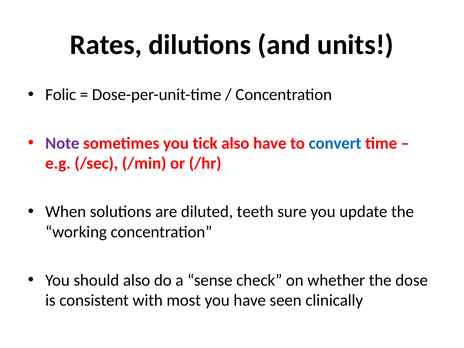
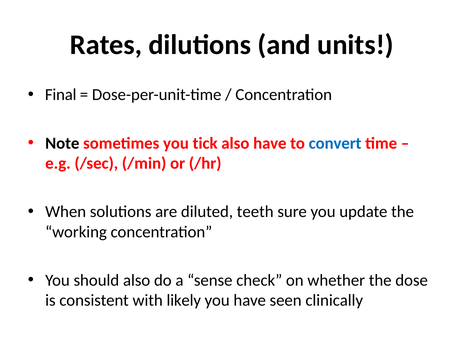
Folic: Folic -> Final (61, 95)
Note colour: purple -> black (62, 143)
most: most -> likely (184, 300)
